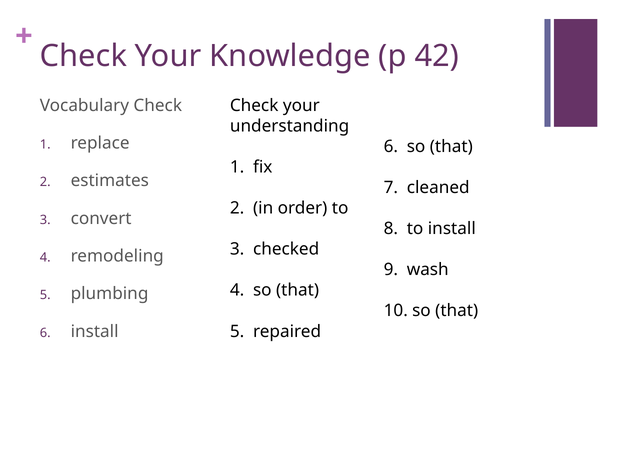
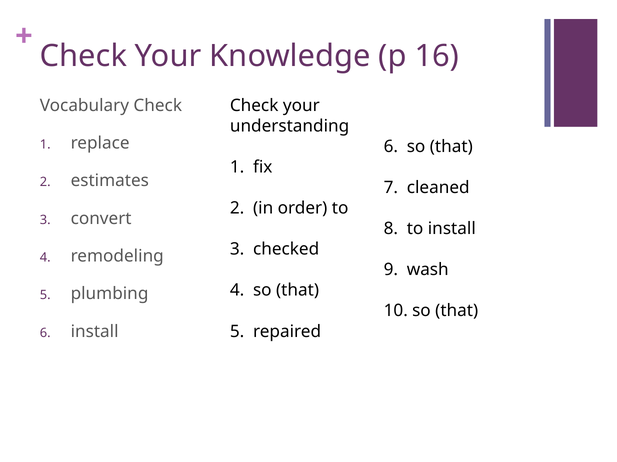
42: 42 -> 16 (437, 56)
